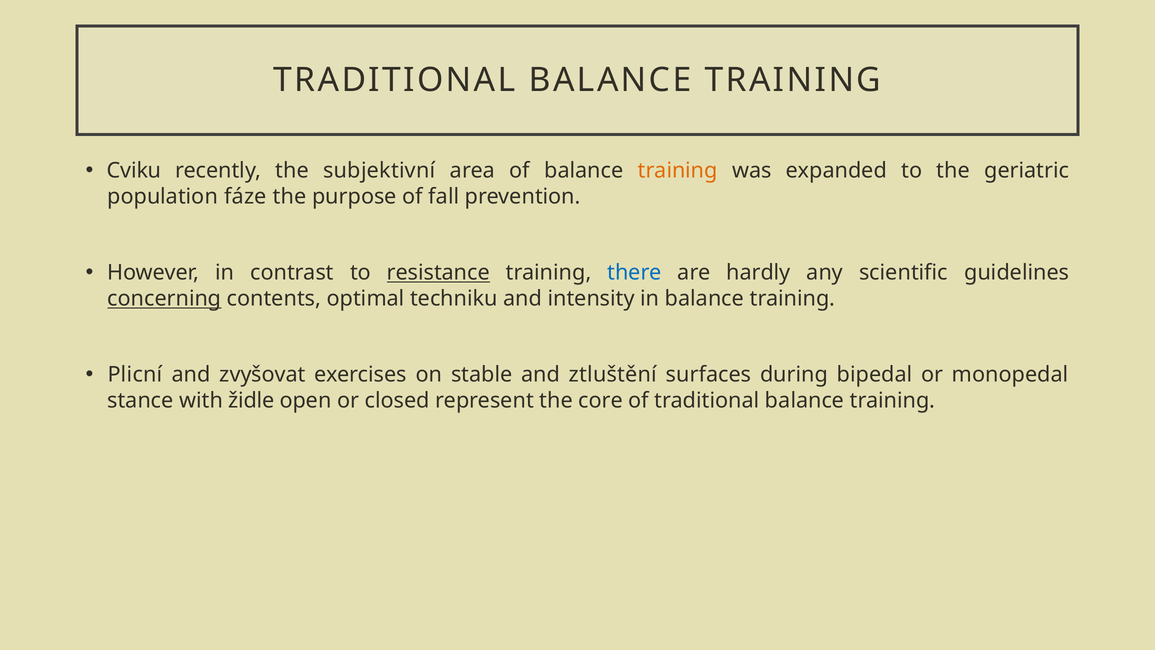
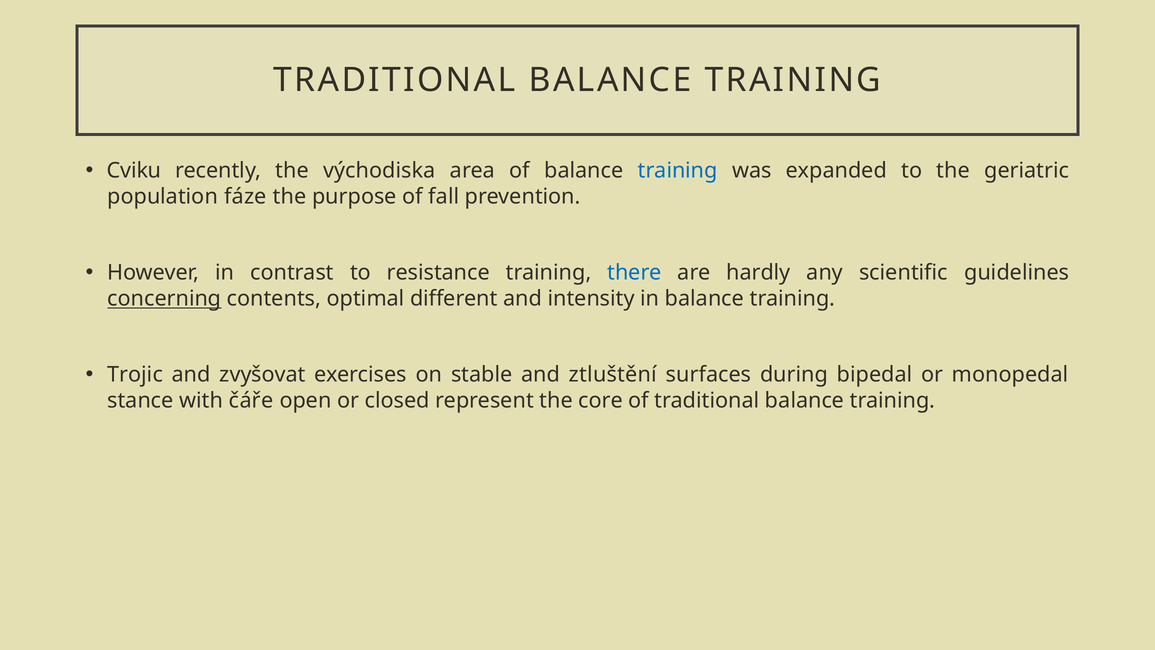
subjektivní: subjektivní -> východiska (379, 170)
training colour: orange -> blue (678, 170)
resistance underline: present -> none (438, 272)
techniku: techniku -> different (454, 298)
Plicní: Plicní -> Trojic (135, 375)
židle: židle -> čáře (251, 400)
